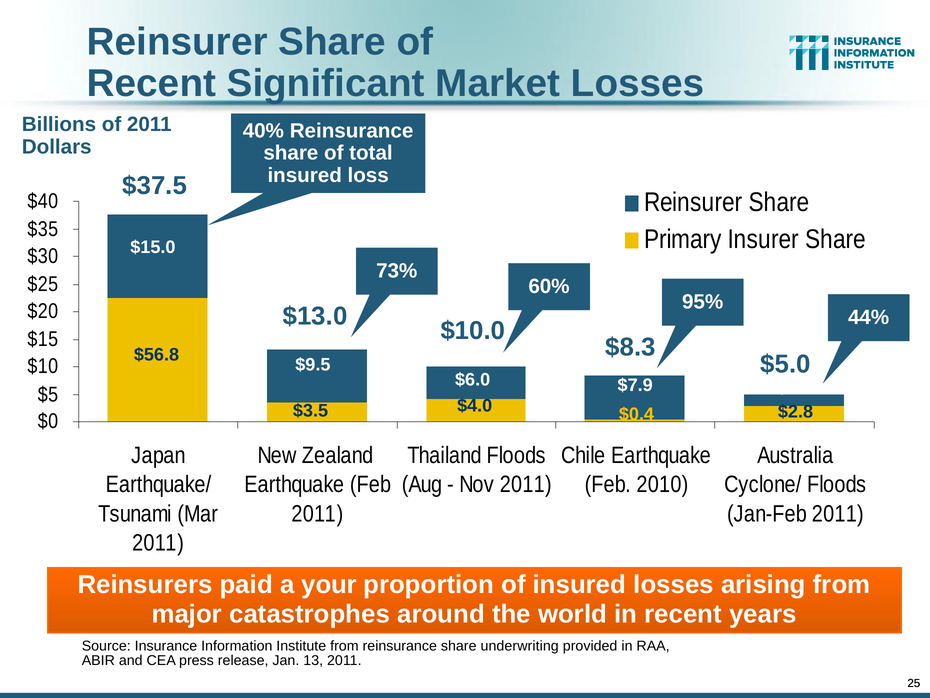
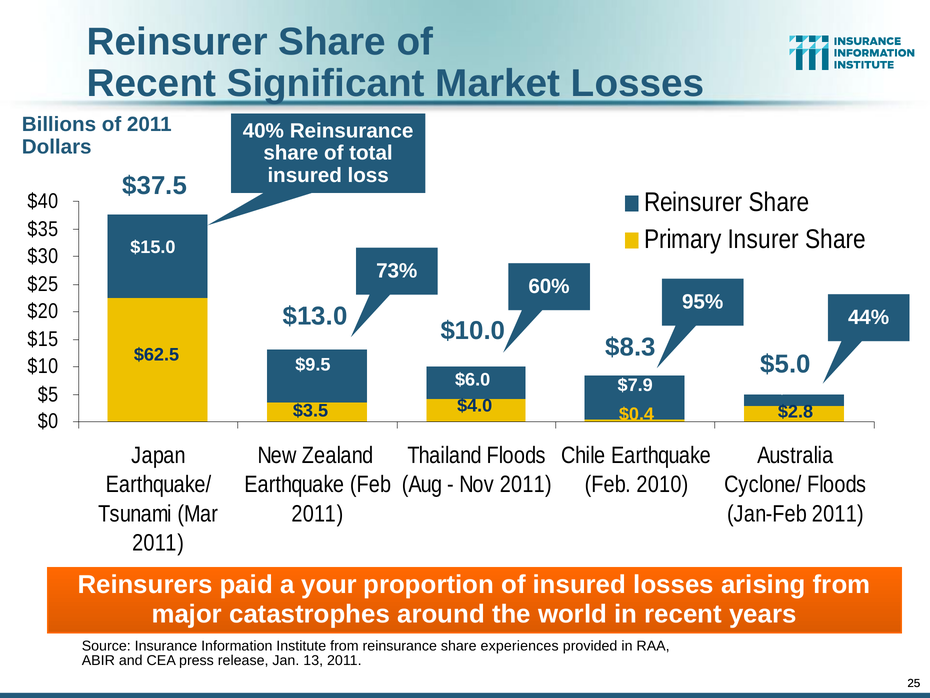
$56.8: $56.8 -> $62.5 (157, 355)
underwriting: underwriting -> experiences (520, 645)
